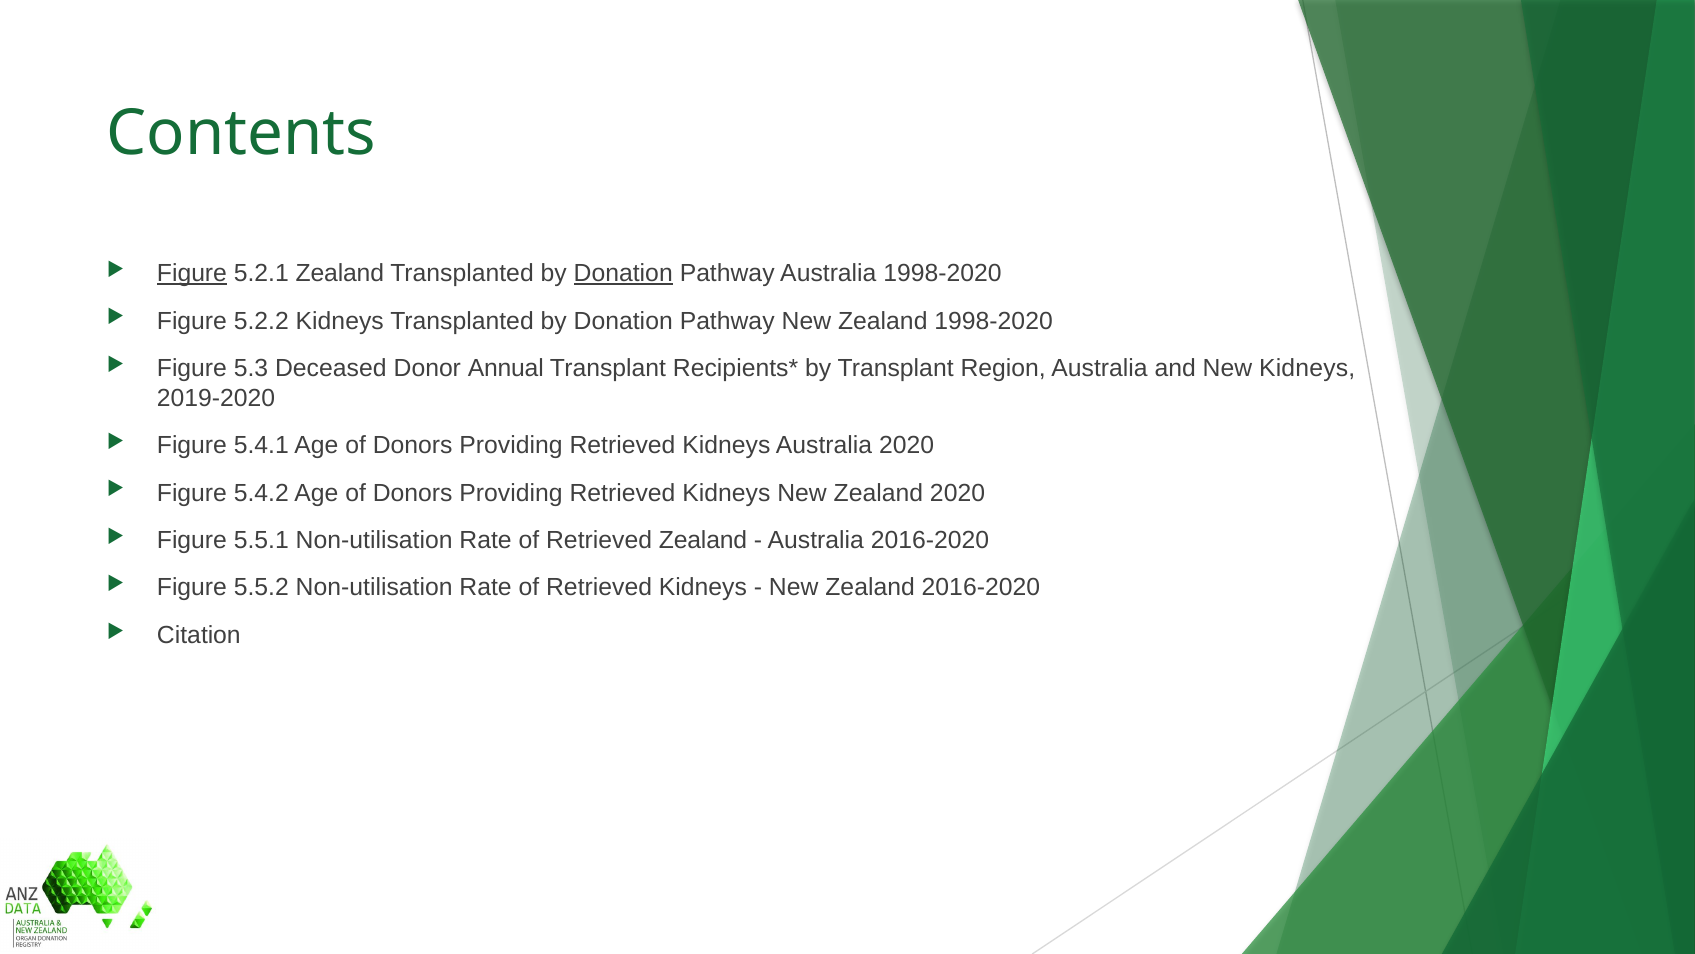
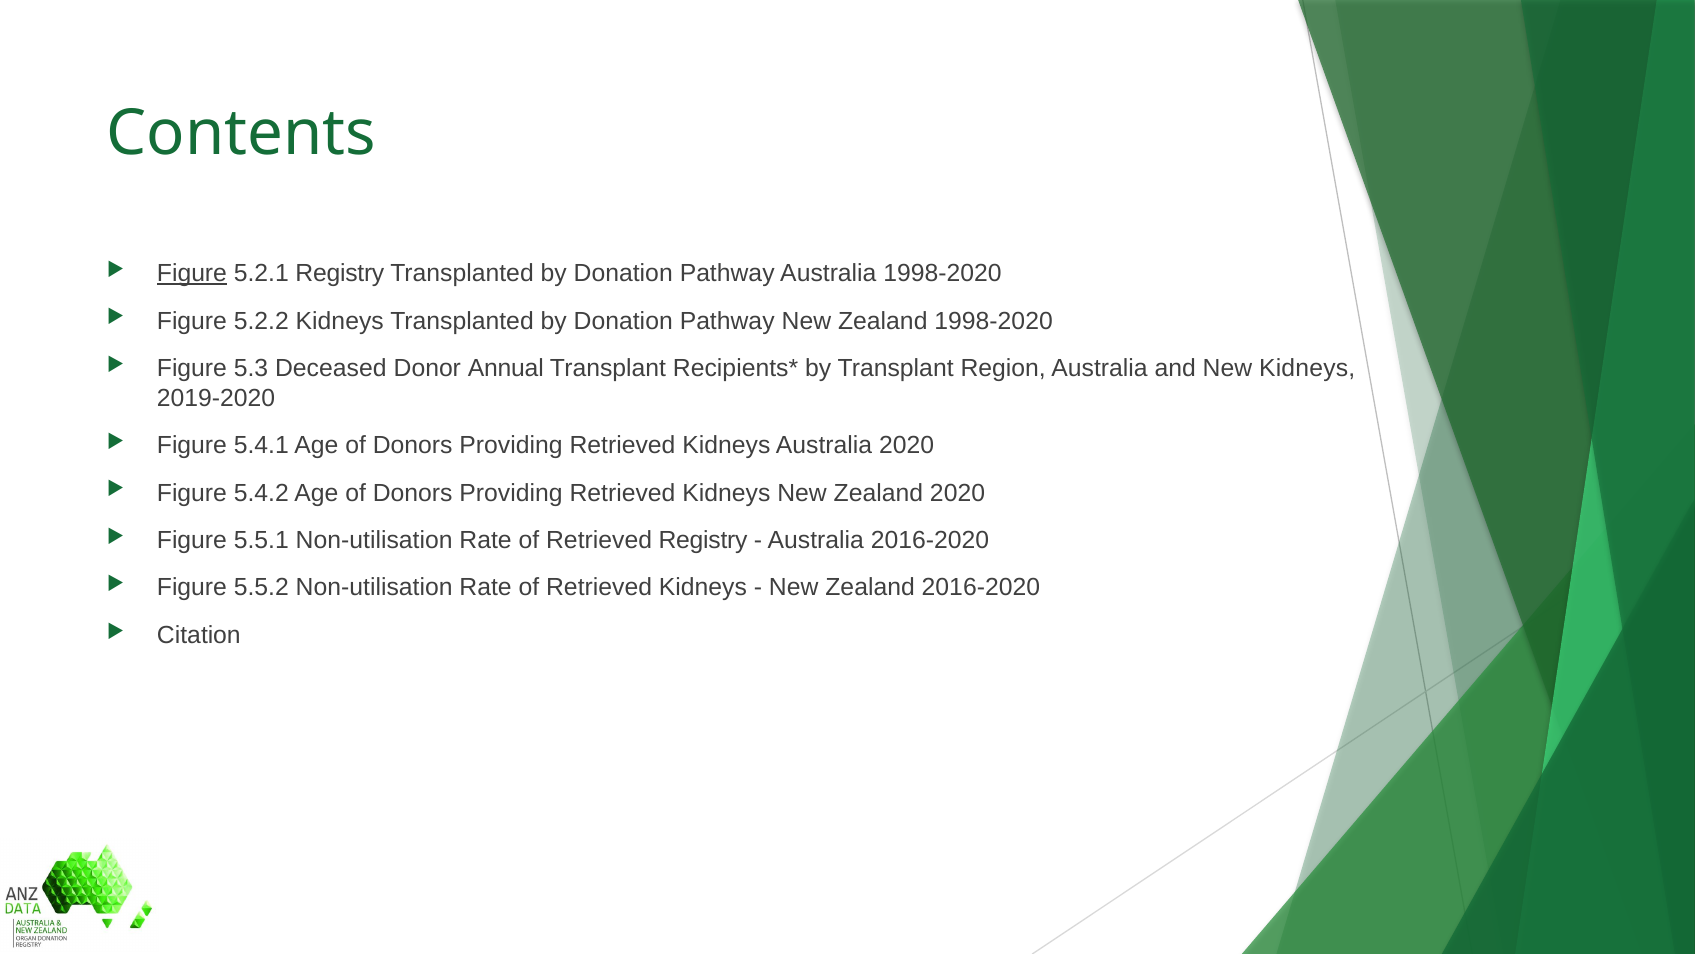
5.2.1 Zealand: Zealand -> Registry (340, 273)
Donation underline: present -> none (623, 273)
Retrieved Zealand: Zealand -> Registry (703, 540)
